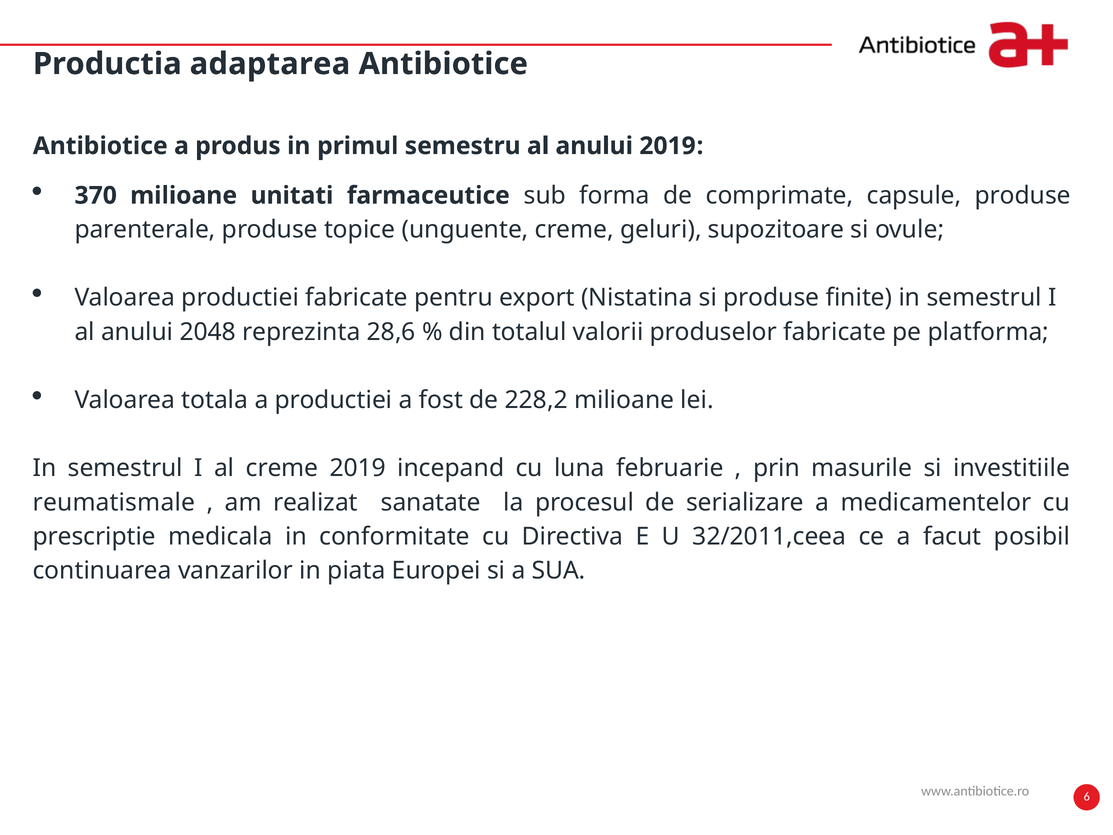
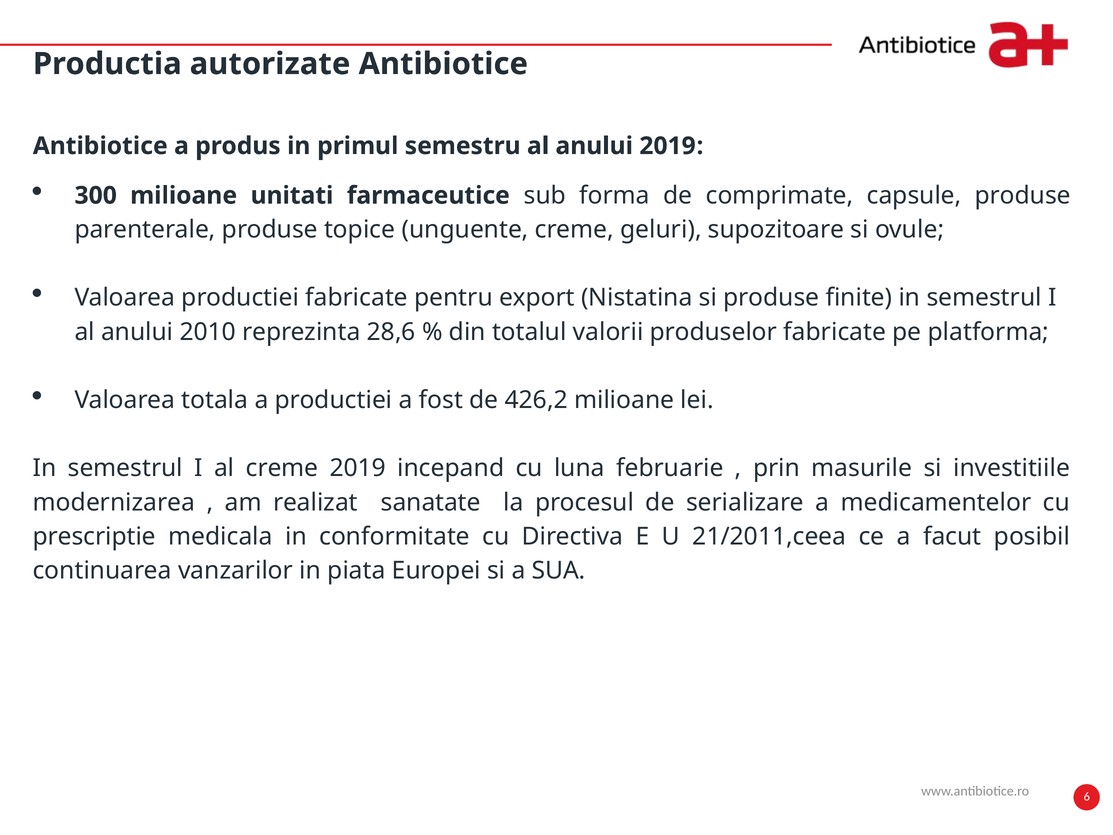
adaptarea: adaptarea -> autorizate (270, 64)
370: 370 -> 300 (96, 195)
2048: 2048 -> 2010 (208, 332)
228,2: 228,2 -> 426,2 (536, 400)
reumatismale: reumatismale -> modernizarea (114, 502)
32/2011,ceea: 32/2011,ceea -> 21/2011,ceea (769, 536)
